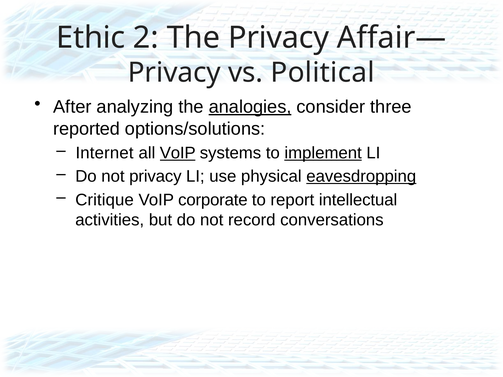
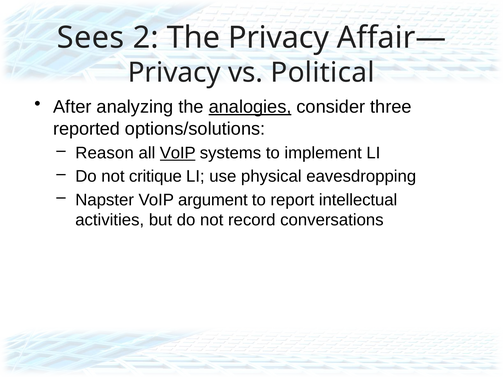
Ethic: Ethic -> Sees (90, 38)
Internet: Internet -> Reason (105, 153)
implement underline: present -> none (323, 153)
not privacy: privacy -> critique (155, 176)
eavesdropping underline: present -> none (361, 176)
Critique: Critique -> Napster (105, 200)
corporate: corporate -> argument (213, 200)
